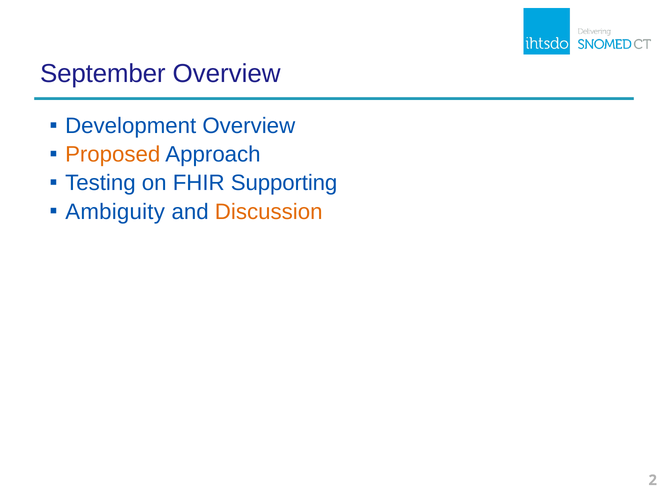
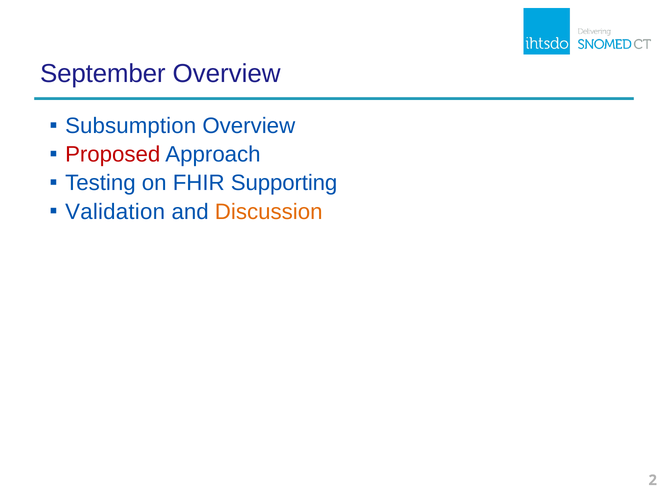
Development: Development -> Subsumption (131, 126)
Proposed colour: orange -> red (113, 155)
Ambiguity: Ambiguity -> Validation (115, 212)
